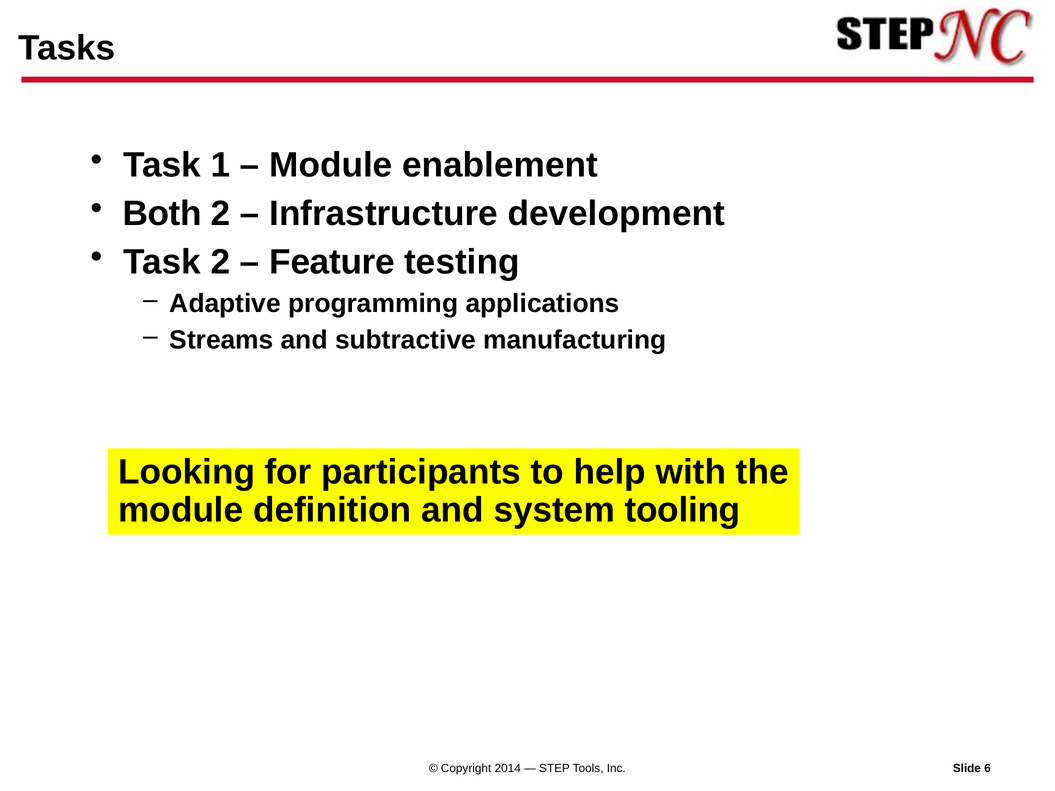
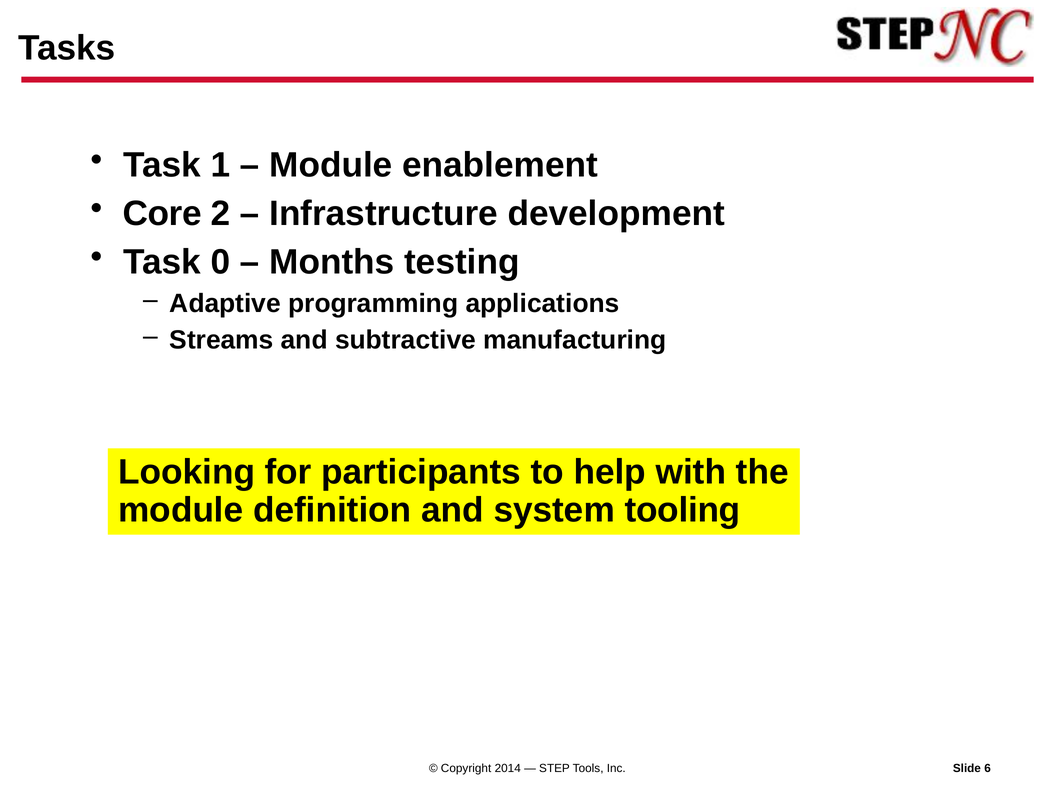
Both: Both -> Core (162, 214)
Task 2: 2 -> 0 (220, 262)
Feature: Feature -> Months (332, 262)
